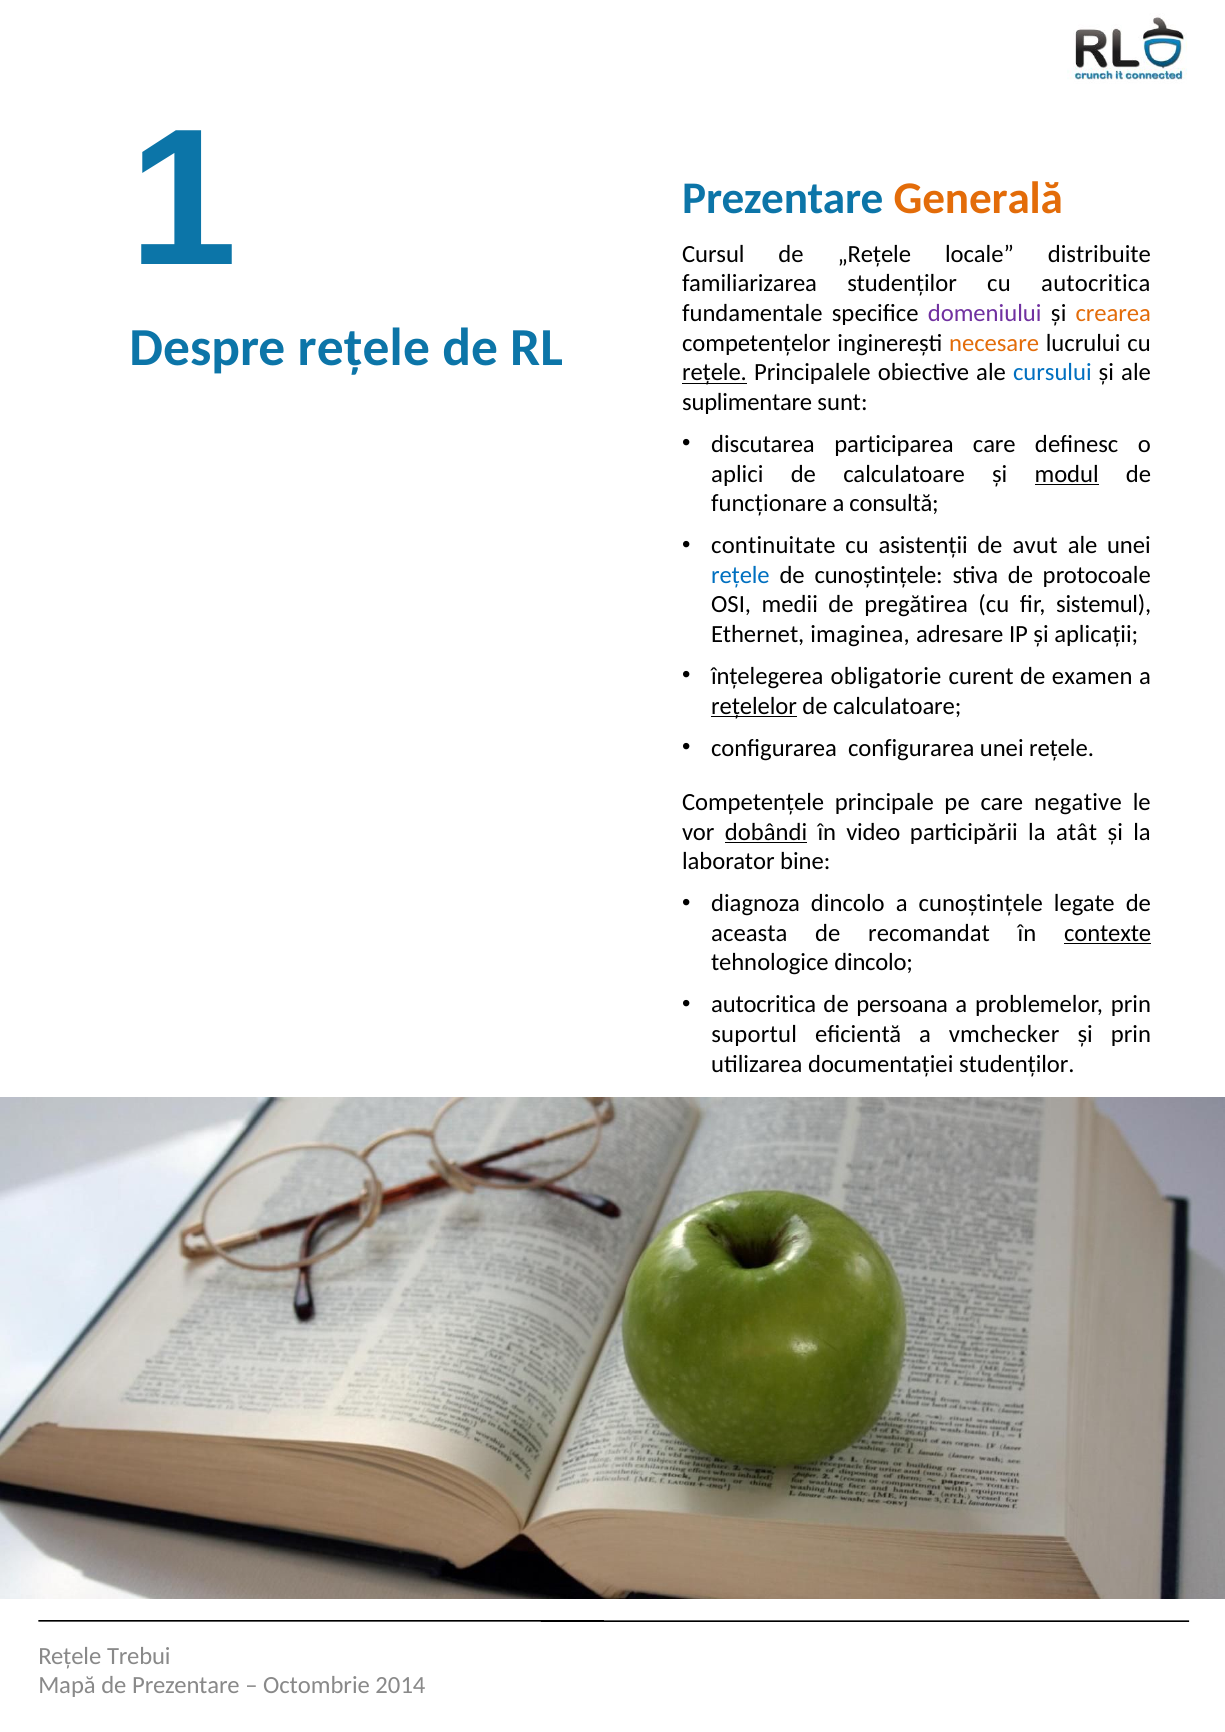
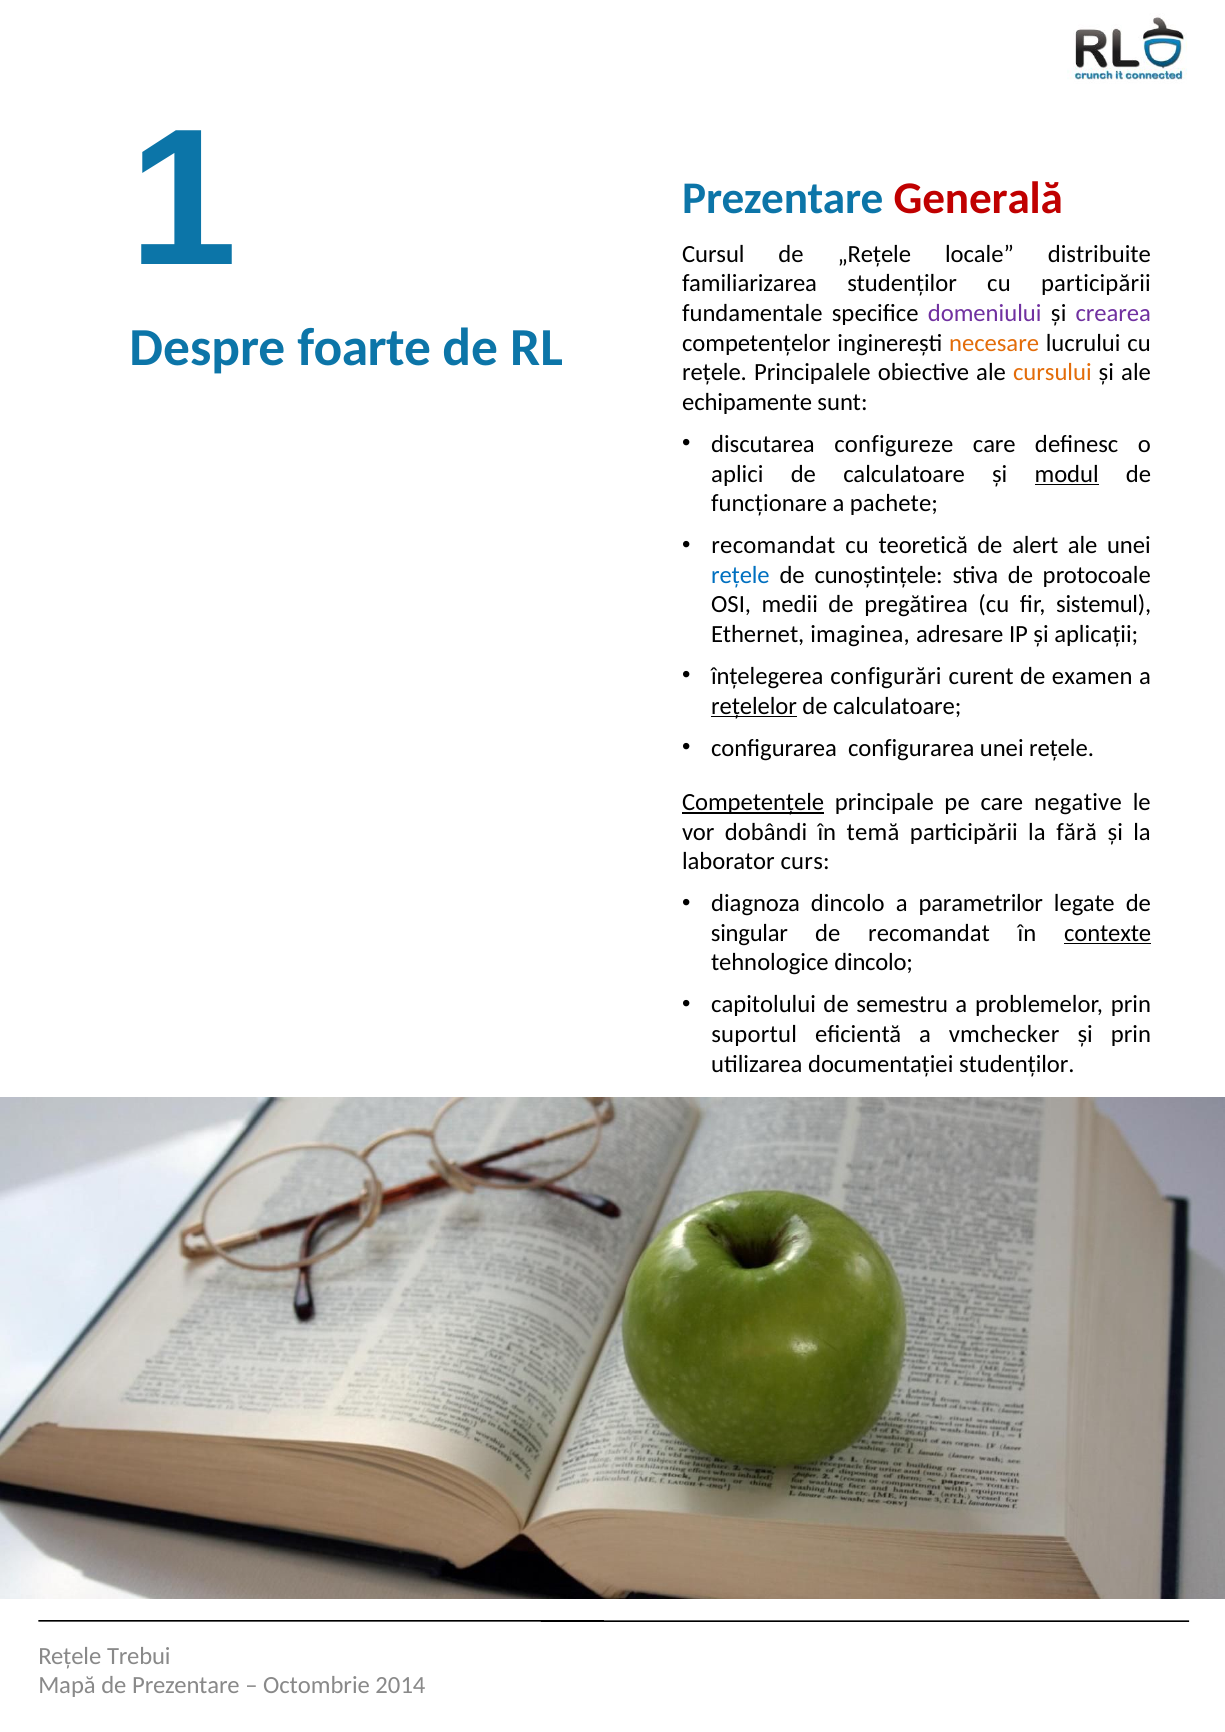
Generală colour: orange -> red (978, 199)
cu autocritica: autocritica -> participării (1096, 284)
crearea colour: orange -> purple (1113, 314)
Despre reţele: reţele -> foarte (364, 348)
reţele underline: present -> none (715, 373)
cursului colour: blue -> orange (1052, 373)
suplimentare: suplimentare -> echipamente (747, 402)
participarea: participarea -> configureze (894, 444)
consultă: consultă -> pachete (894, 504)
continuitate: continuitate -> recomandat (773, 546)
asistenţii: asistenţii -> teoretică (923, 546)
avut: avut -> alert (1035, 546)
obligatorie: obligatorie -> configurări (886, 677)
Competenţele underline: none -> present (753, 802)
dobândi underline: present -> none (766, 832)
video: video -> temă (873, 832)
atât: atât -> fără (1077, 832)
bine: bine -> curs (805, 862)
a cunoştinţele: cunoştinţele -> parametrilor (981, 904)
aceasta: aceasta -> singular (749, 933)
autocritica: autocritica -> capitolului (764, 1005)
persoana: persoana -> semestru (902, 1005)
